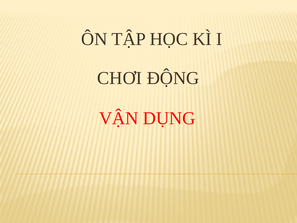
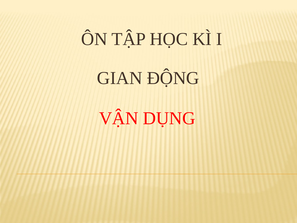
CHƠI: CHƠI -> GIAN (120, 78)
